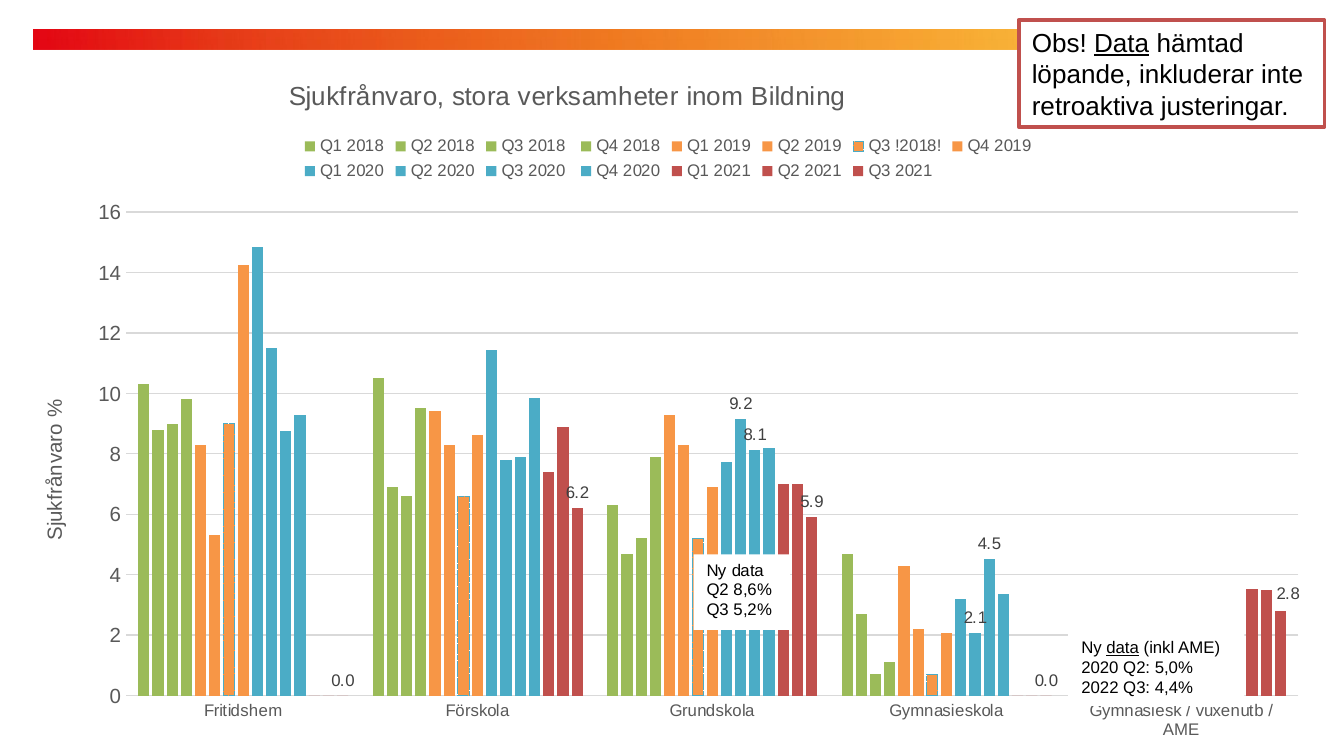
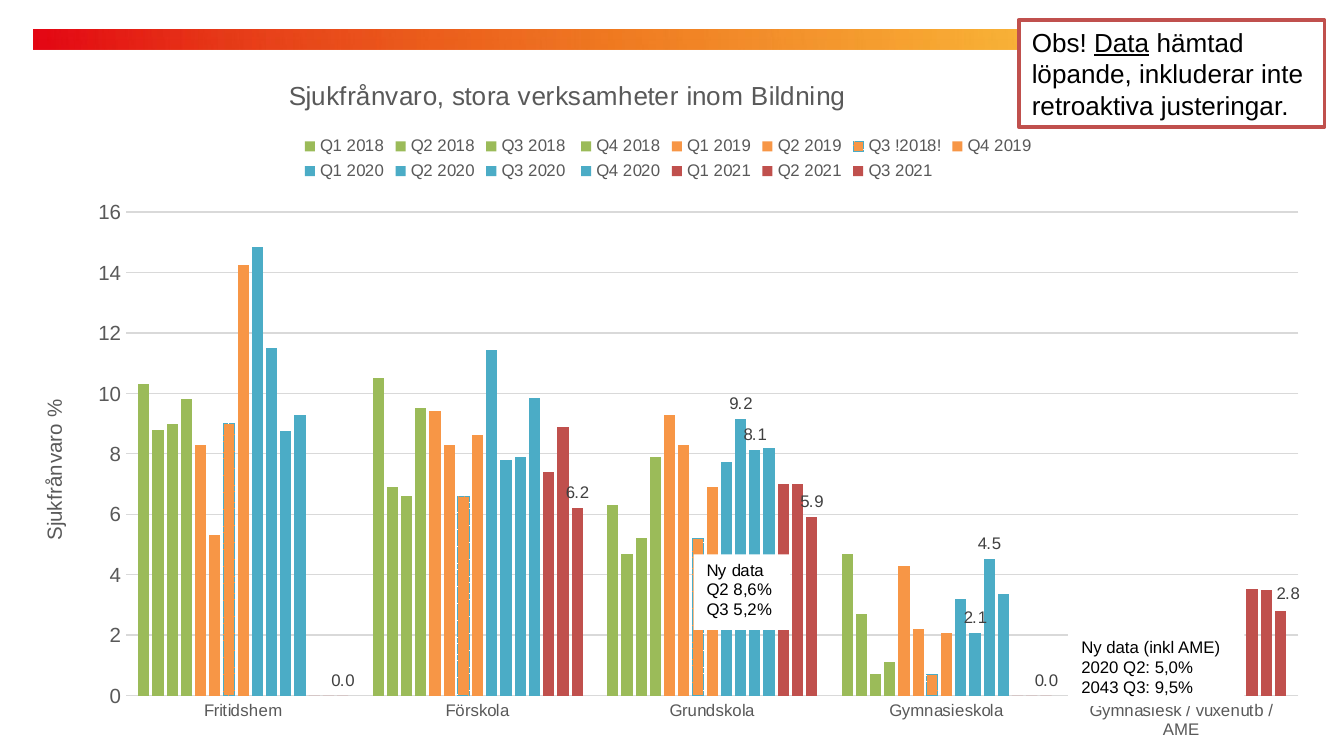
data underline: present -> none (1123, 648)
2022: 2022 -> 2043 (1100, 689)
4,4%: 4,4% -> 9,5% (1174, 689)
